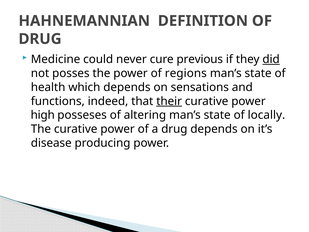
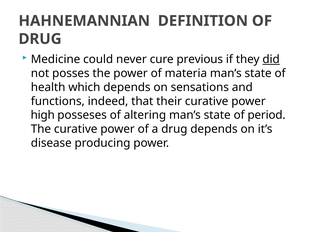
regions: regions -> materia (186, 73)
their underline: present -> none (169, 101)
locally: locally -> period (267, 115)
